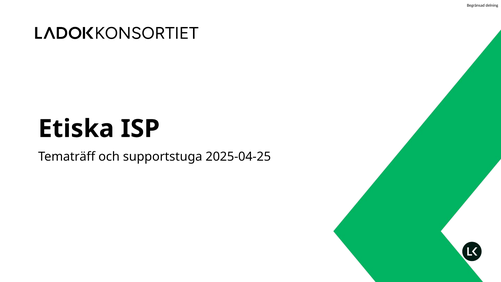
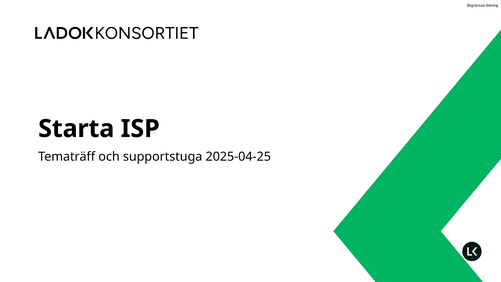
Etiska: Etiska -> Starta (76, 129)
